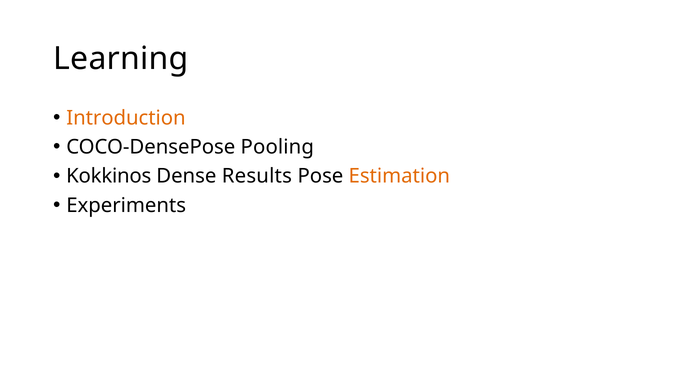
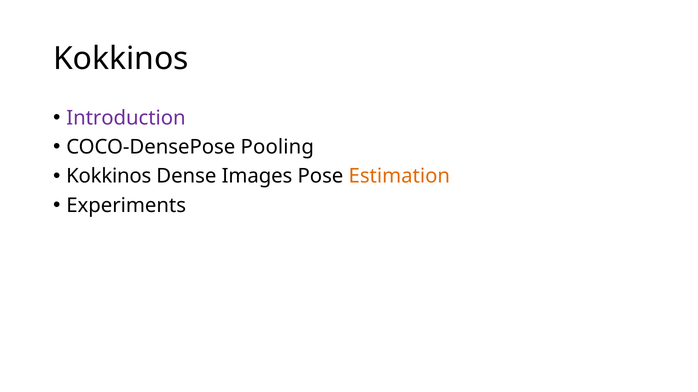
Learning: Learning -> Kokkinos (121, 59)
Introduction colour: orange -> purple (126, 118)
Results: Results -> Images (257, 177)
